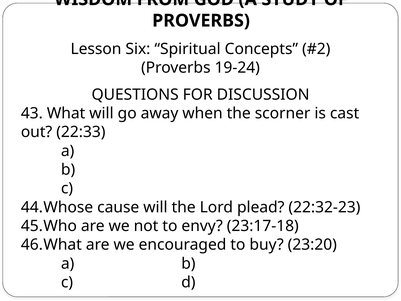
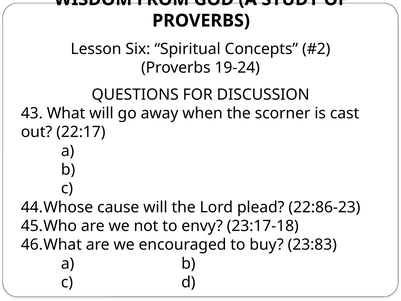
22:33: 22:33 -> 22:17 (81, 132)
22:32-23: 22:32-23 -> 22:86-23 (324, 207)
23:20: 23:20 -> 23:83 (312, 245)
